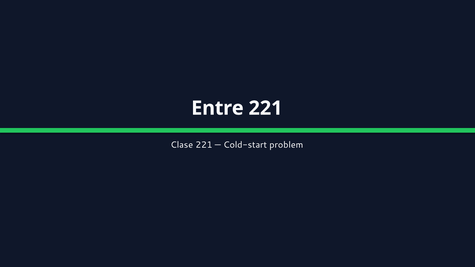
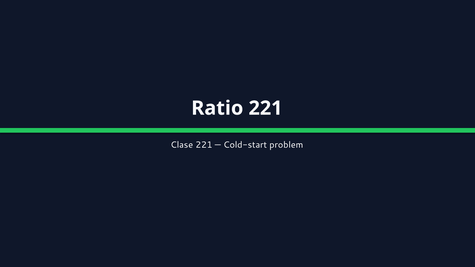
Entre: Entre -> Ratio (217, 108)
